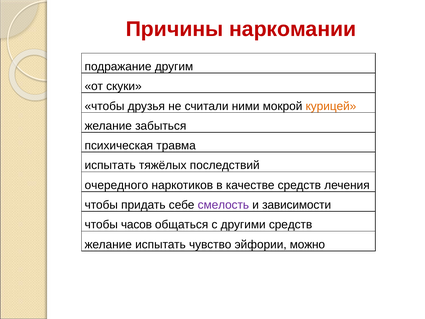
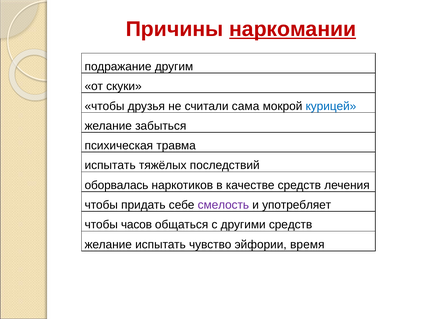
наркомании underline: none -> present (293, 29)
ними: ними -> сама (246, 106)
курицей colour: orange -> blue (331, 106)
очередного: очередного -> оборвалась (117, 185)
зависимости: зависимости -> употребляет (297, 205)
можно: можно -> время (307, 244)
